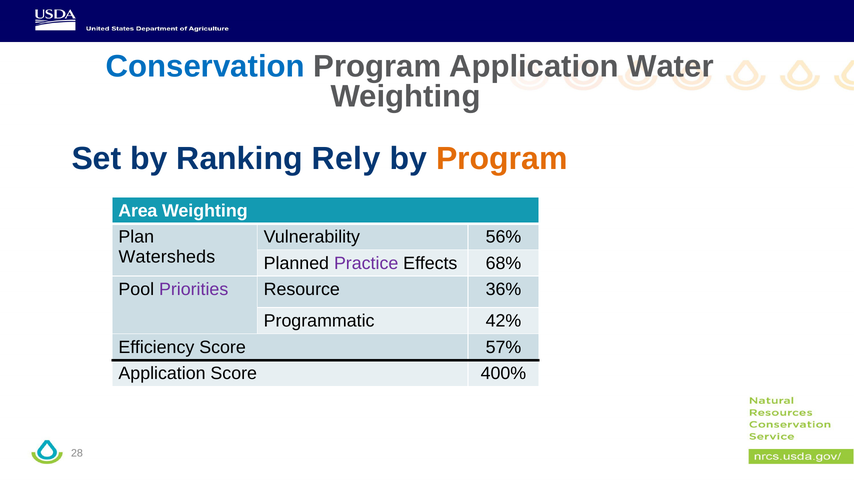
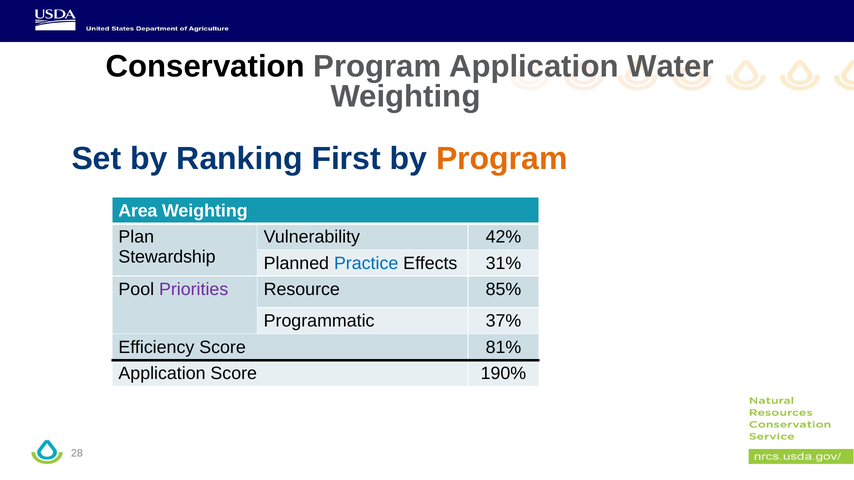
Conservation colour: blue -> black (205, 67)
Rely: Rely -> First (346, 159)
56%: 56% -> 42% (503, 237)
Watersheds: Watersheds -> Stewardship (167, 257)
Practice colour: purple -> blue (366, 263)
68%: 68% -> 31% (503, 263)
36%: 36% -> 85% (503, 290)
42%: 42% -> 37% (503, 321)
57%: 57% -> 81% (503, 348)
400%: 400% -> 190% (503, 374)
